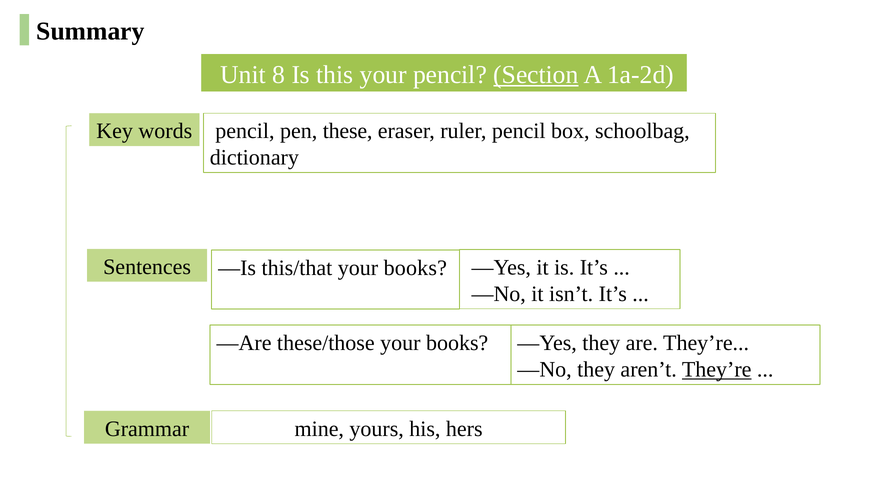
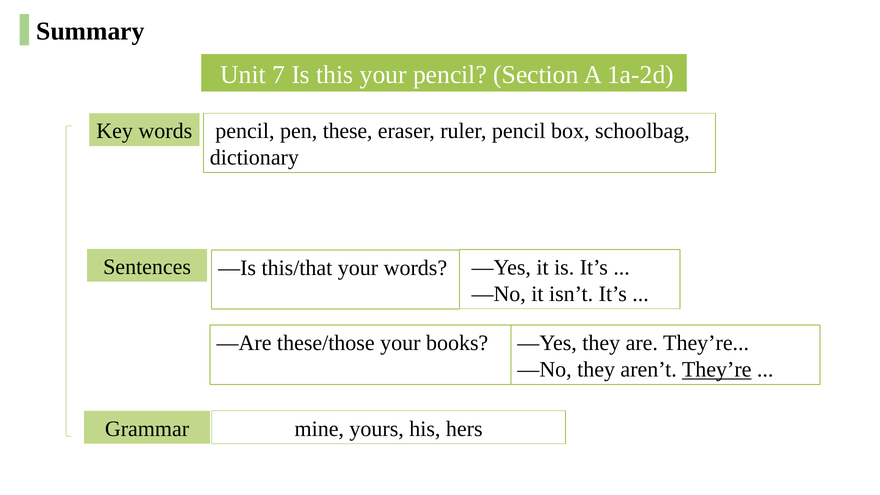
8: 8 -> 7 (279, 75)
Section underline: present -> none (536, 75)
this/that your books: books -> words (415, 268)
